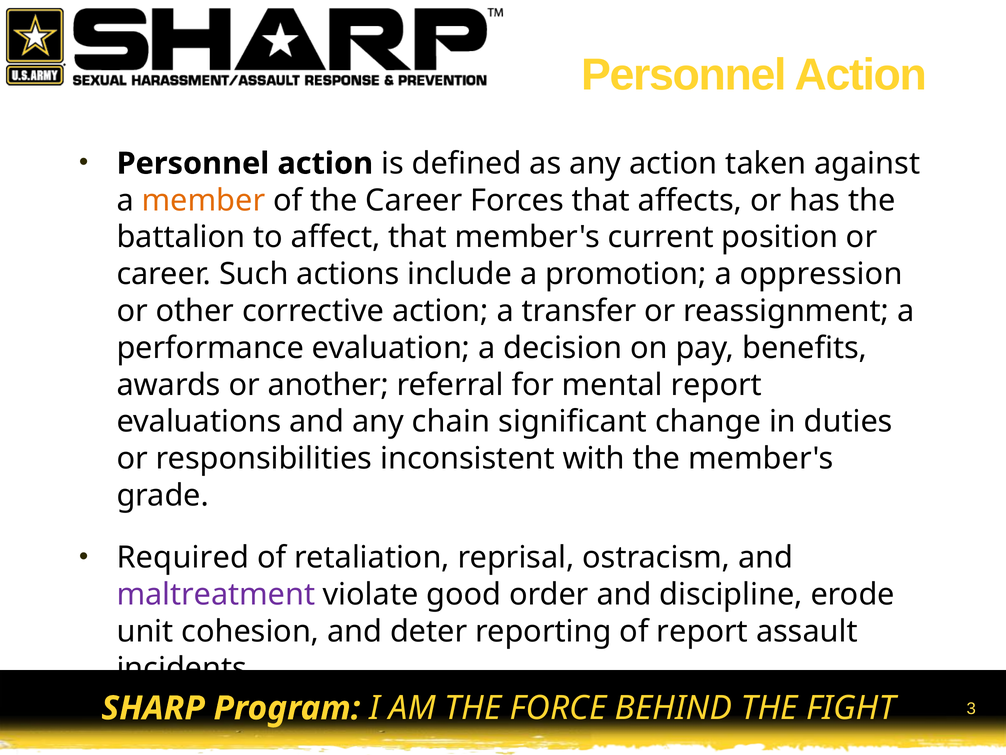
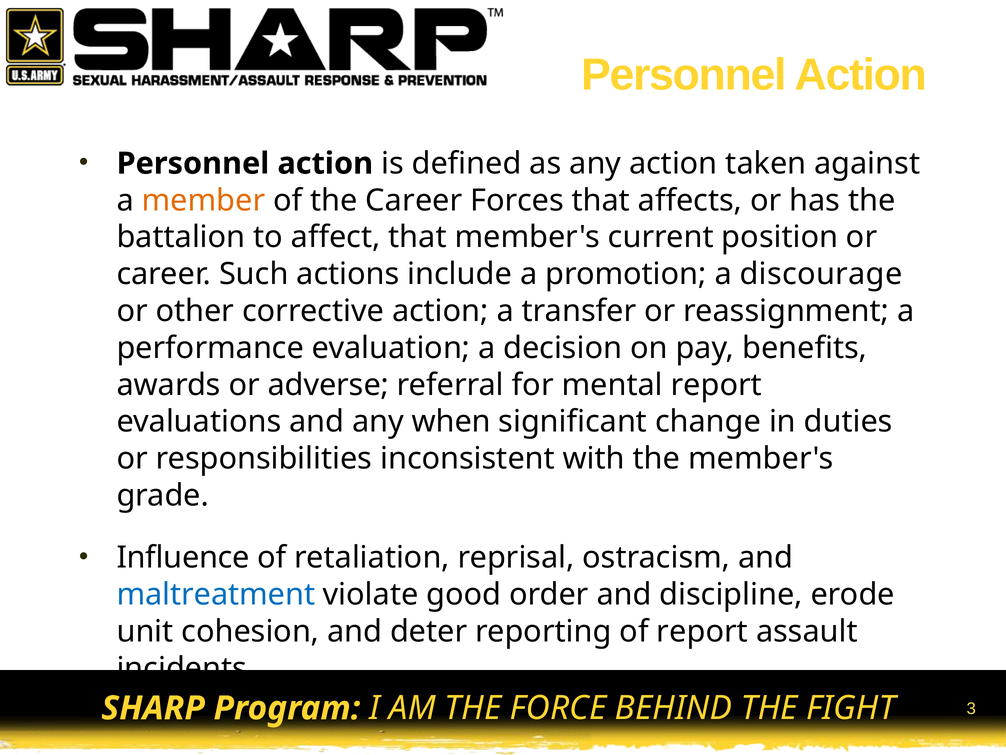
oppression: oppression -> discourage (821, 274)
another: another -> adverse (328, 385)
chain: chain -> when (451, 422)
Required: Required -> Influence (183, 557)
maltreatment colour: purple -> blue (216, 594)
